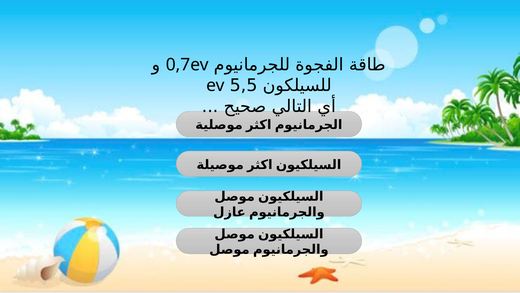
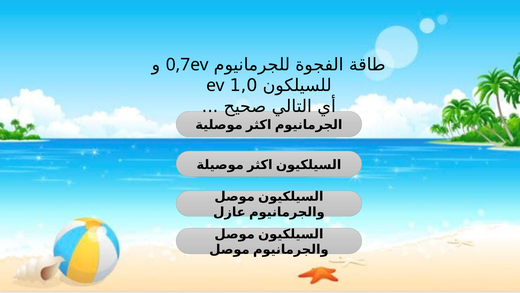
5,5: 5,5 -> 1,0 (244, 85)
